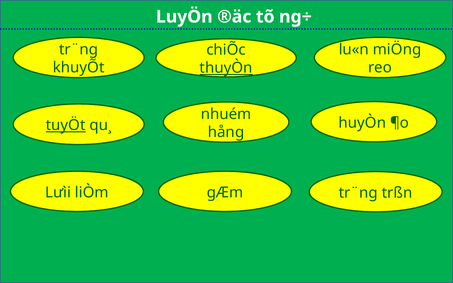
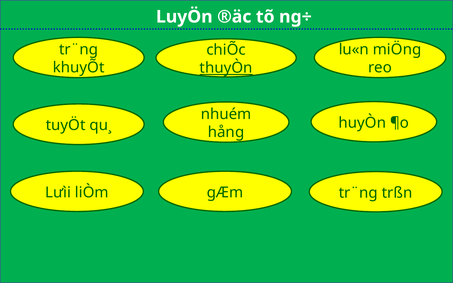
tuyÖt underline: present -> none (66, 125)
